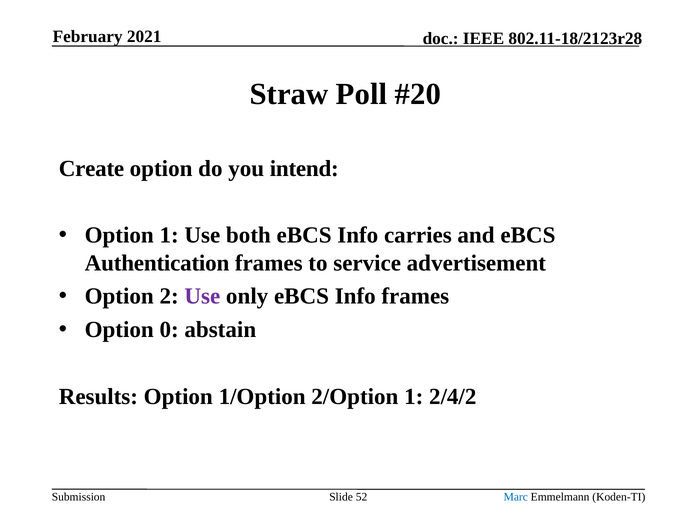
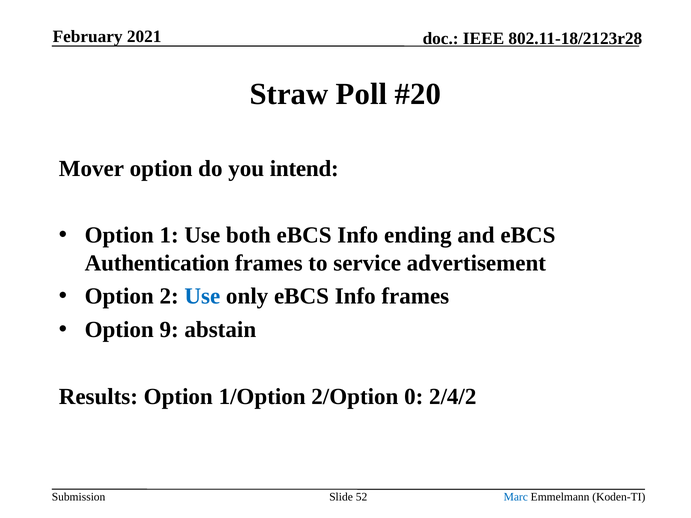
Create: Create -> Mover (91, 169)
carries: carries -> ending (418, 235)
Use colour: purple -> blue (202, 296)
0: 0 -> 9 (169, 330)
2/Option 1: 1 -> 0 (414, 397)
